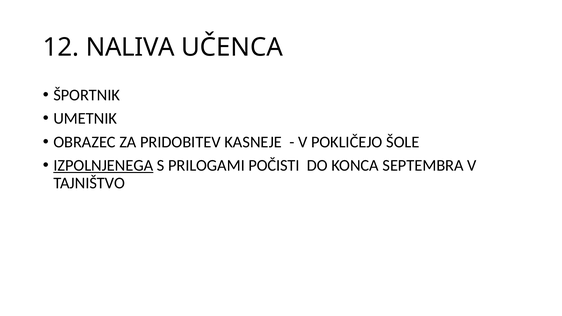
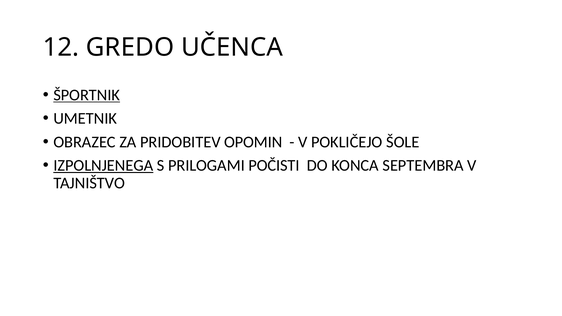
NALIVA: NALIVA -> GREDO (130, 47)
ŠPORTNIK underline: none -> present (87, 95)
KASNEJE: KASNEJE -> OPOMIN (253, 142)
